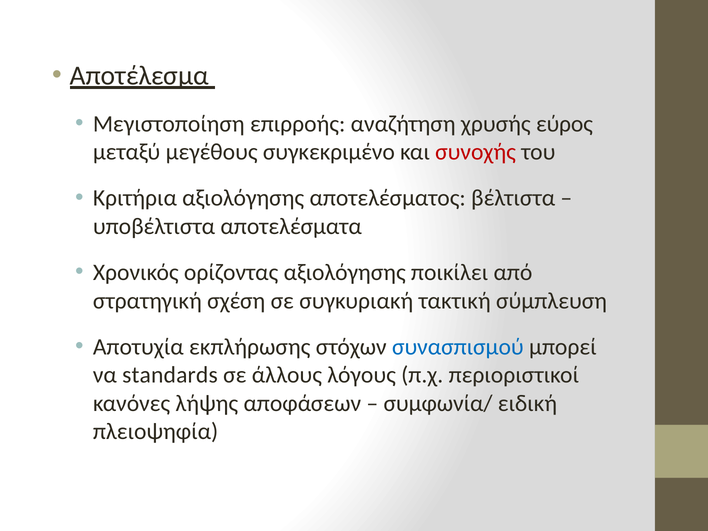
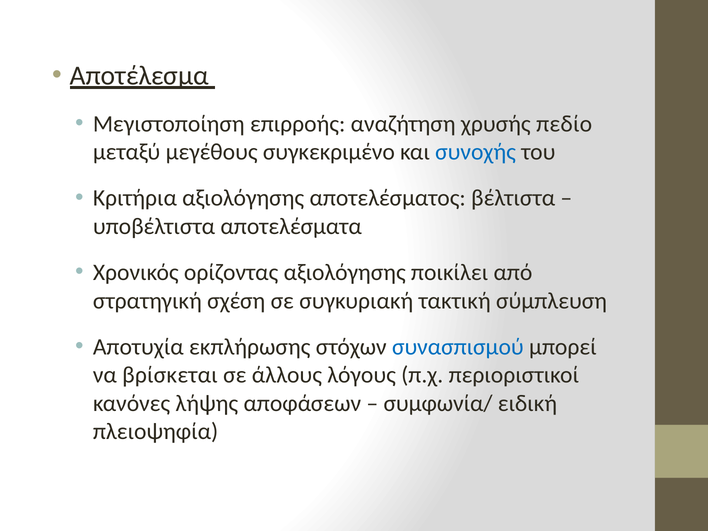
εύρος: εύρος -> πεδίο (564, 124)
συνοχής colour: red -> blue (476, 152)
standards: standards -> βρίσκεται (170, 375)
